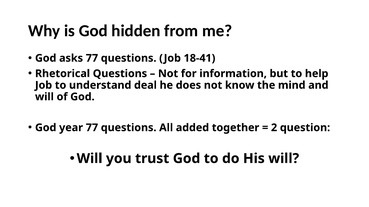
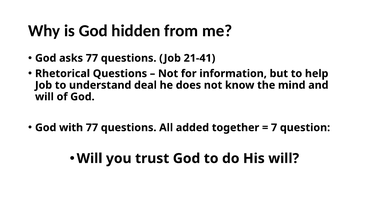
18-41: 18-41 -> 21-41 (199, 58)
year: year -> with (71, 128)
2: 2 -> 7 (274, 128)
